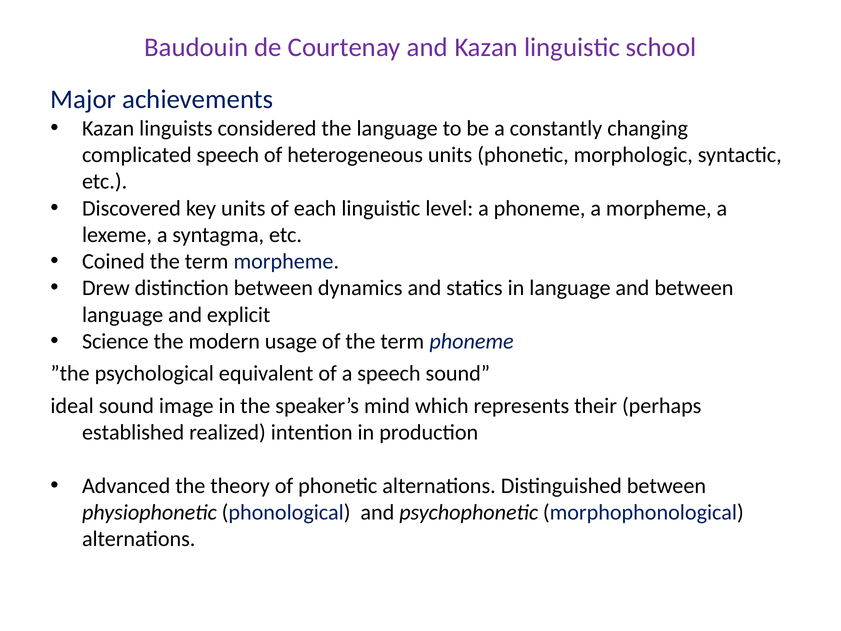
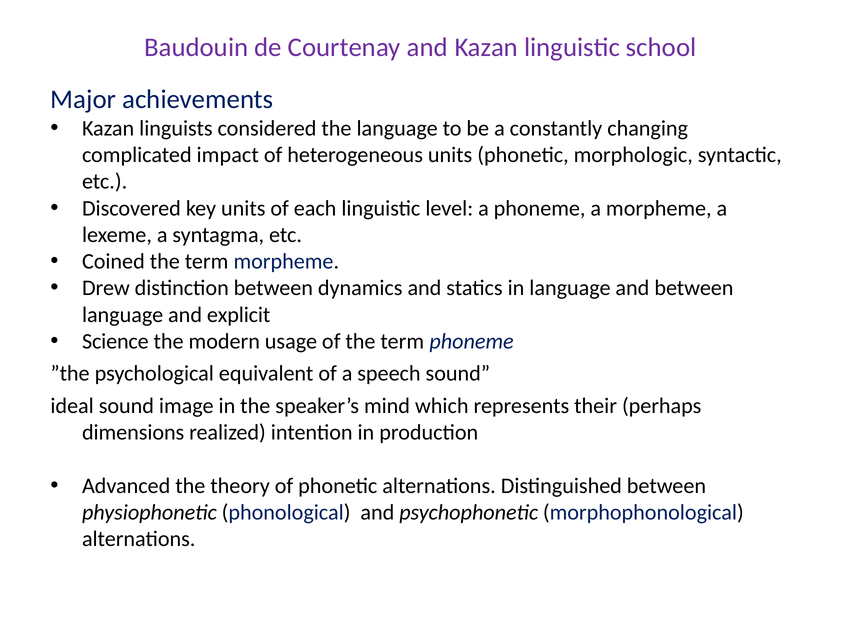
complicated speech: speech -> impact (228, 155)
established: established -> dimensions (133, 432)
